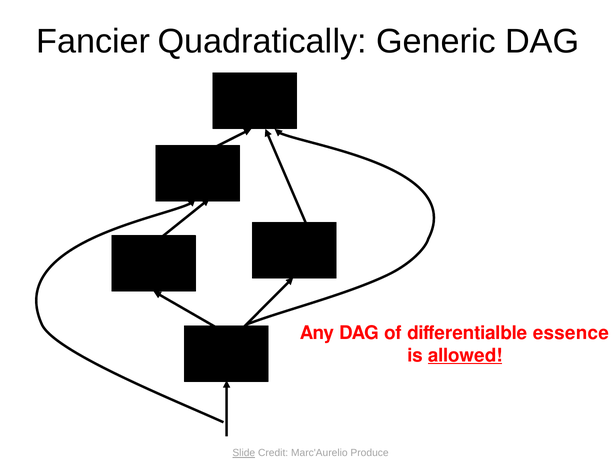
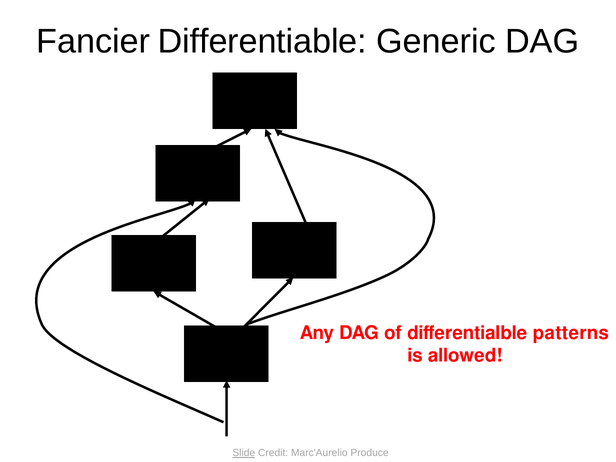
Quadratically: Quadratically -> Differentiable (262, 41)
essence: essence -> patterns (571, 333)
allowed underline: present -> none (465, 355)
